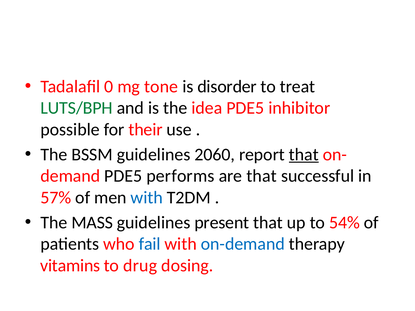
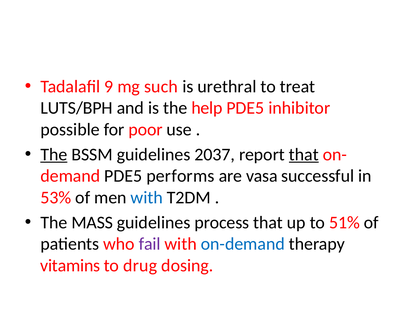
0: 0 -> 9 (109, 87)
tone: tone -> such (161, 87)
disorder: disorder -> urethral (227, 87)
LUTS/BPH colour: green -> black (77, 108)
idea: idea -> help (207, 108)
their: their -> poor (146, 130)
The underline: none -> present (54, 155)
2060: 2060 -> 2037 (215, 155)
are that: that -> vasa (262, 176)
57%: 57% -> 53% (56, 198)
present: present -> process (222, 223)
54%: 54% -> 51% (344, 223)
fail colour: blue -> purple (150, 244)
